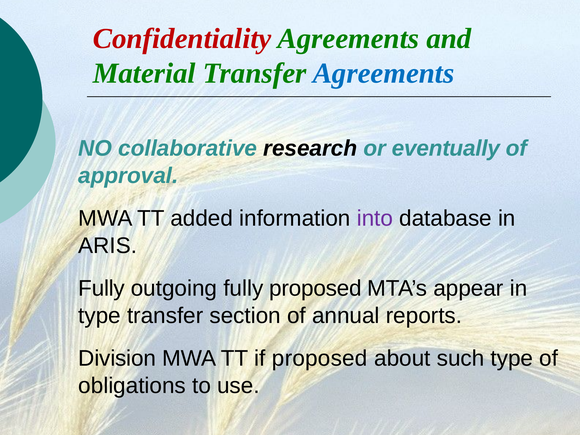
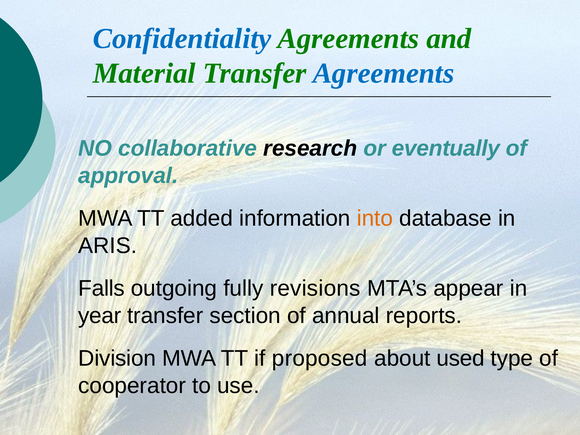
Confidentiality colour: red -> blue (182, 39)
into colour: purple -> orange (375, 219)
Fully: Fully -> Falls (102, 288)
fully proposed: proposed -> revisions (315, 288)
type: type -> year (100, 316)
such: such -> used (461, 358)
obligations: obligations -> cooperator (132, 386)
